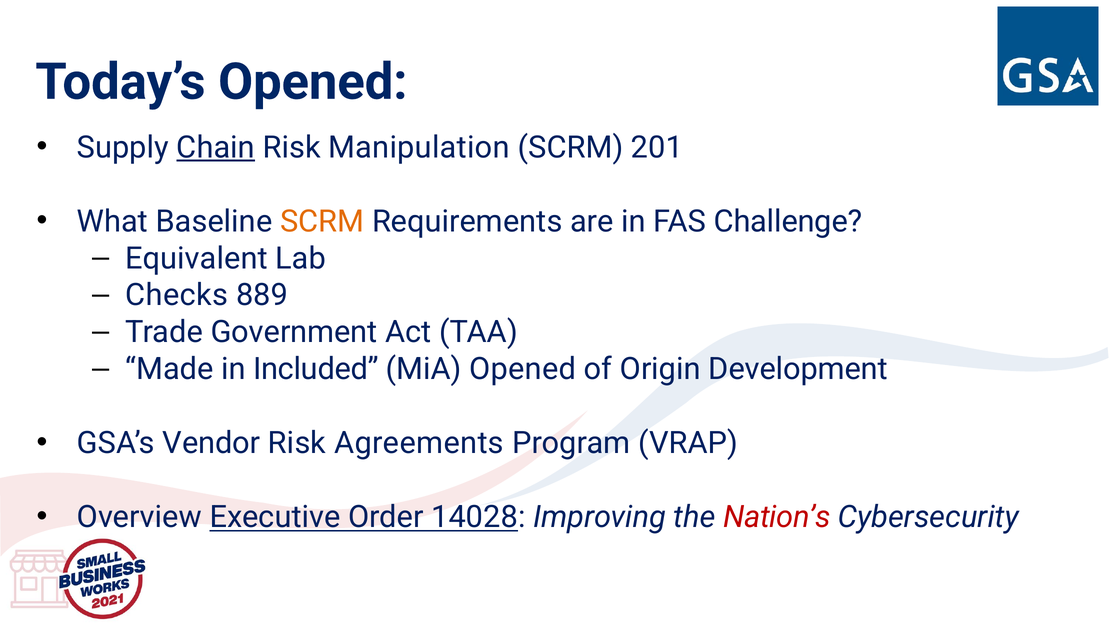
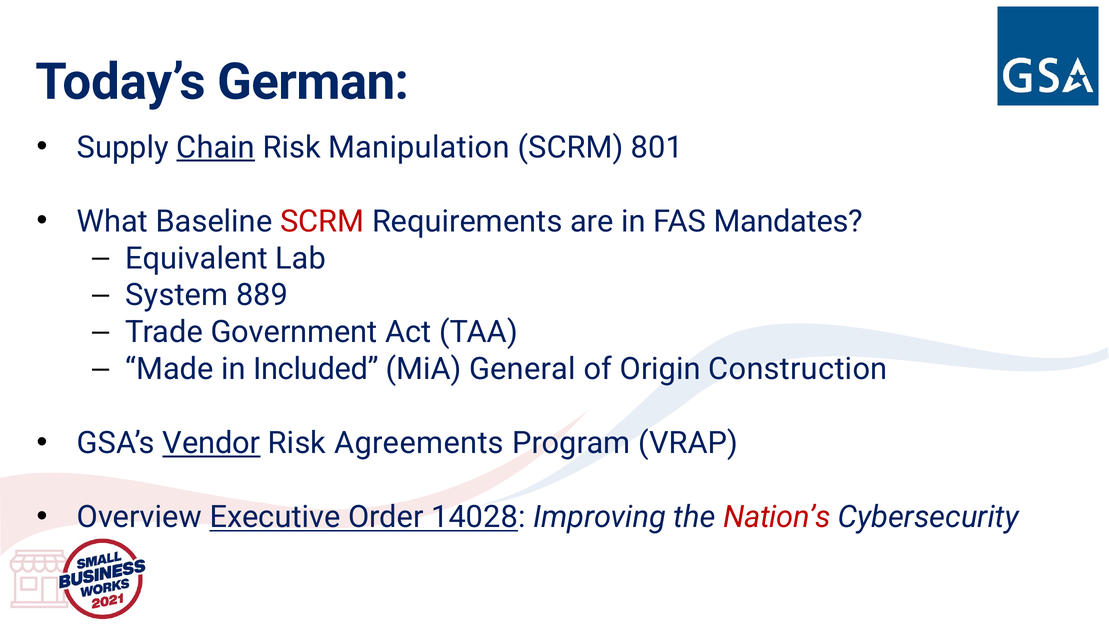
Today’s Opened: Opened -> German (313, 82)
201: 201 -> 801 (657, 147)
SCRM colour: orange -> red (322, 221)
Challenge: Challenge -> Mandates (788, 221)
Checks: Checks -> System (177, 295)
MiA Opened: Opened -> General (523, 369)
Development: Development -> Construction (798, 369)
Vendor underline: none -> present (211, 443)
